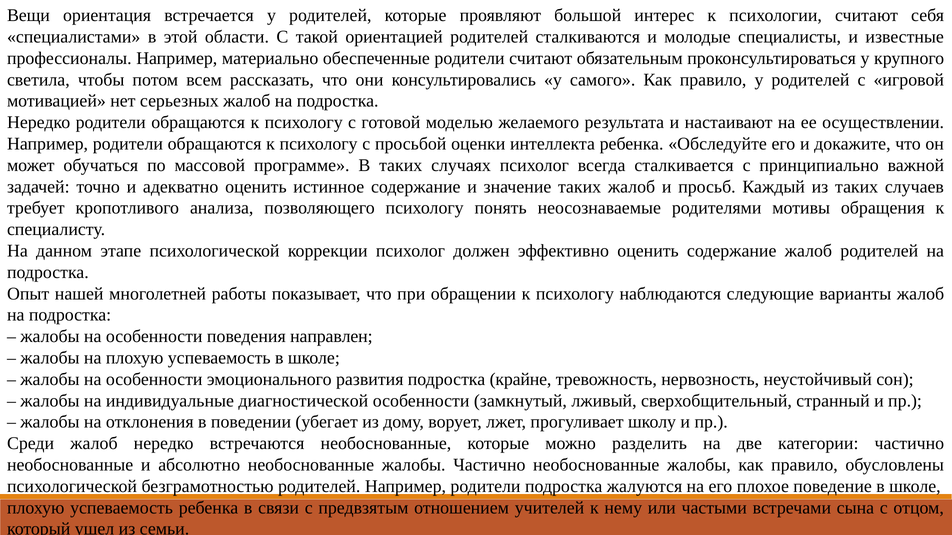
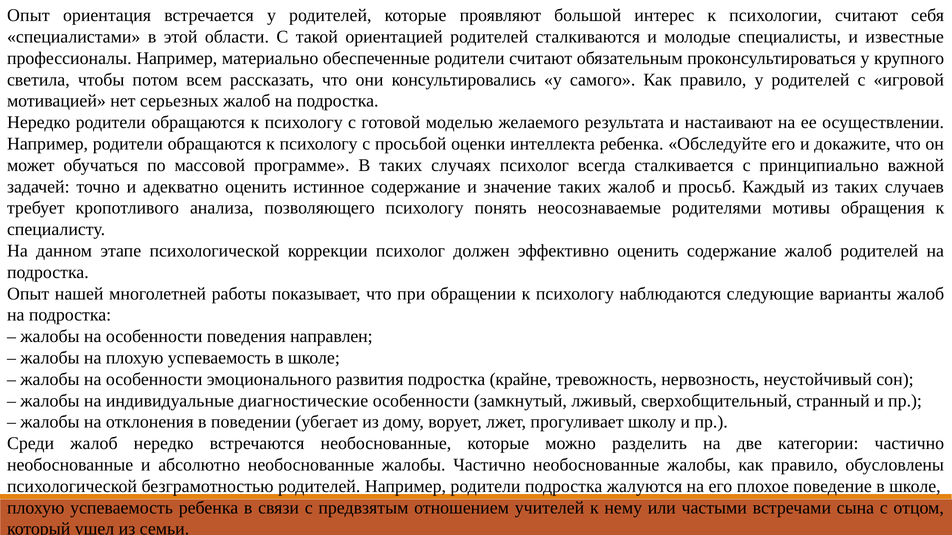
Вещи: Вещи -> Опыт (28, 15)
диагностической: диагностической -> диагностические (303, 401)
